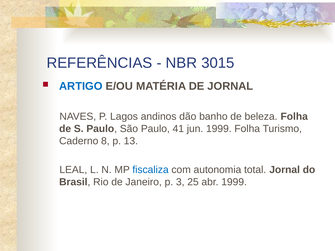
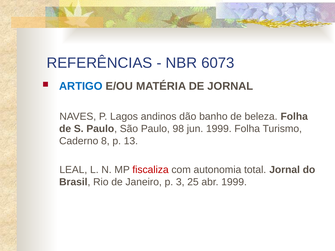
3015: 3015 -> 6073 (218, 63)
41: 41 -> 98 (178, 129)
fiscaliza colour: blue -> red (151, 170)
